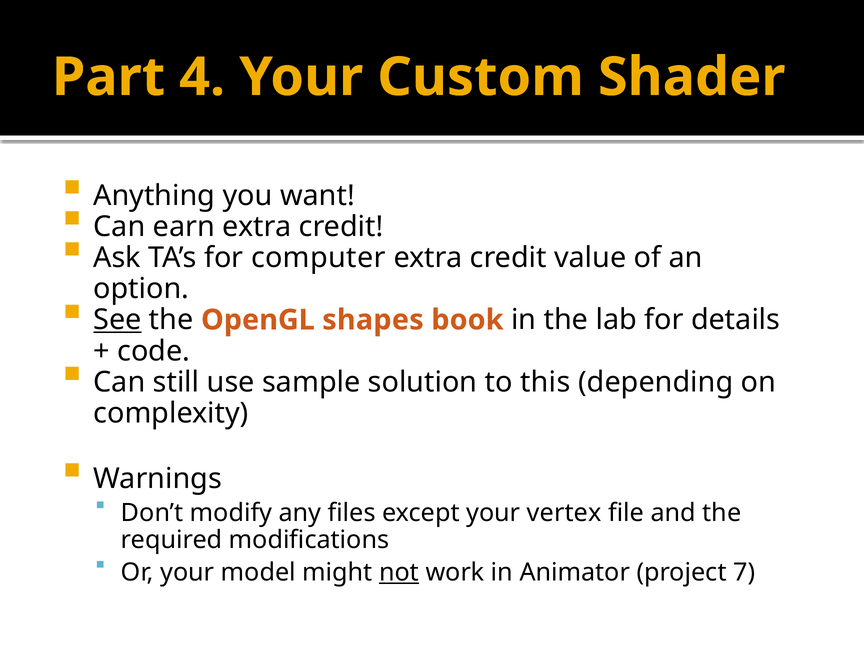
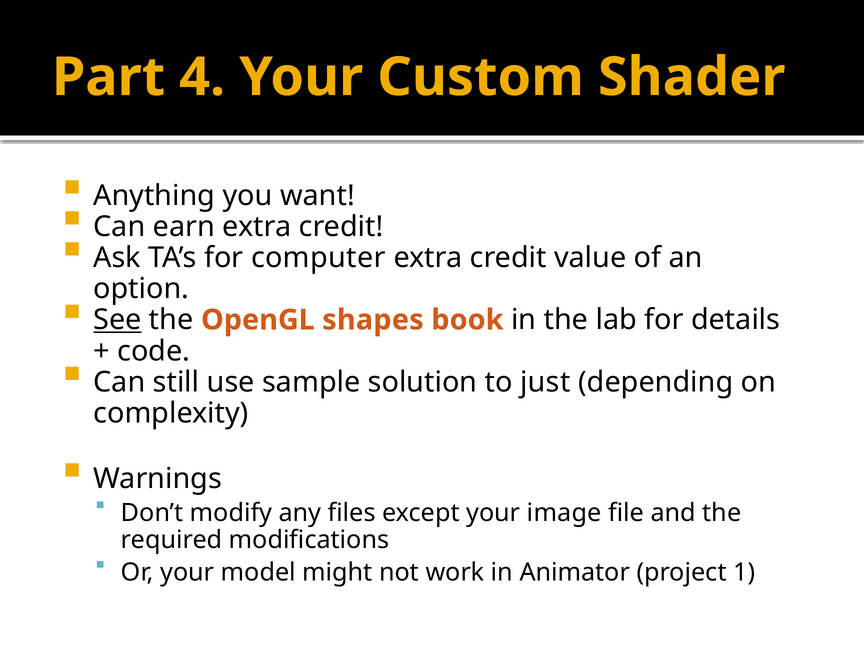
this: this -> just (545, 382)
vertex: vertex -> image (564, 513)
not underline: present -> none (399, 572)
7: 7 -> 1 (744, 572)
